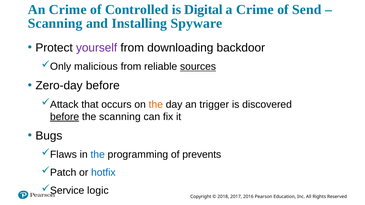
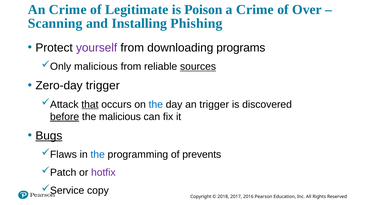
Controlled: Controlled -> Legitimate (137, 10)
Digital: Digital -> Poison (203, 10)
Send: Send -> Over (307, 10)
Spyware: Spyware -> Phishing (196, 23)
backdoor: backdoor -> programs (241, 48)
Zero-day before: before -> trigger (103, 86)
that underline: none -> present (90, 105)
the colour: orange -> blue (156, 105)
the scanning: scanning -> malicious (120, 117)
Bugs underline: none -> present (49, 136)
hotfix colour: blue -> purple (103, 173)
logic: logic -> copy (98, 191)
